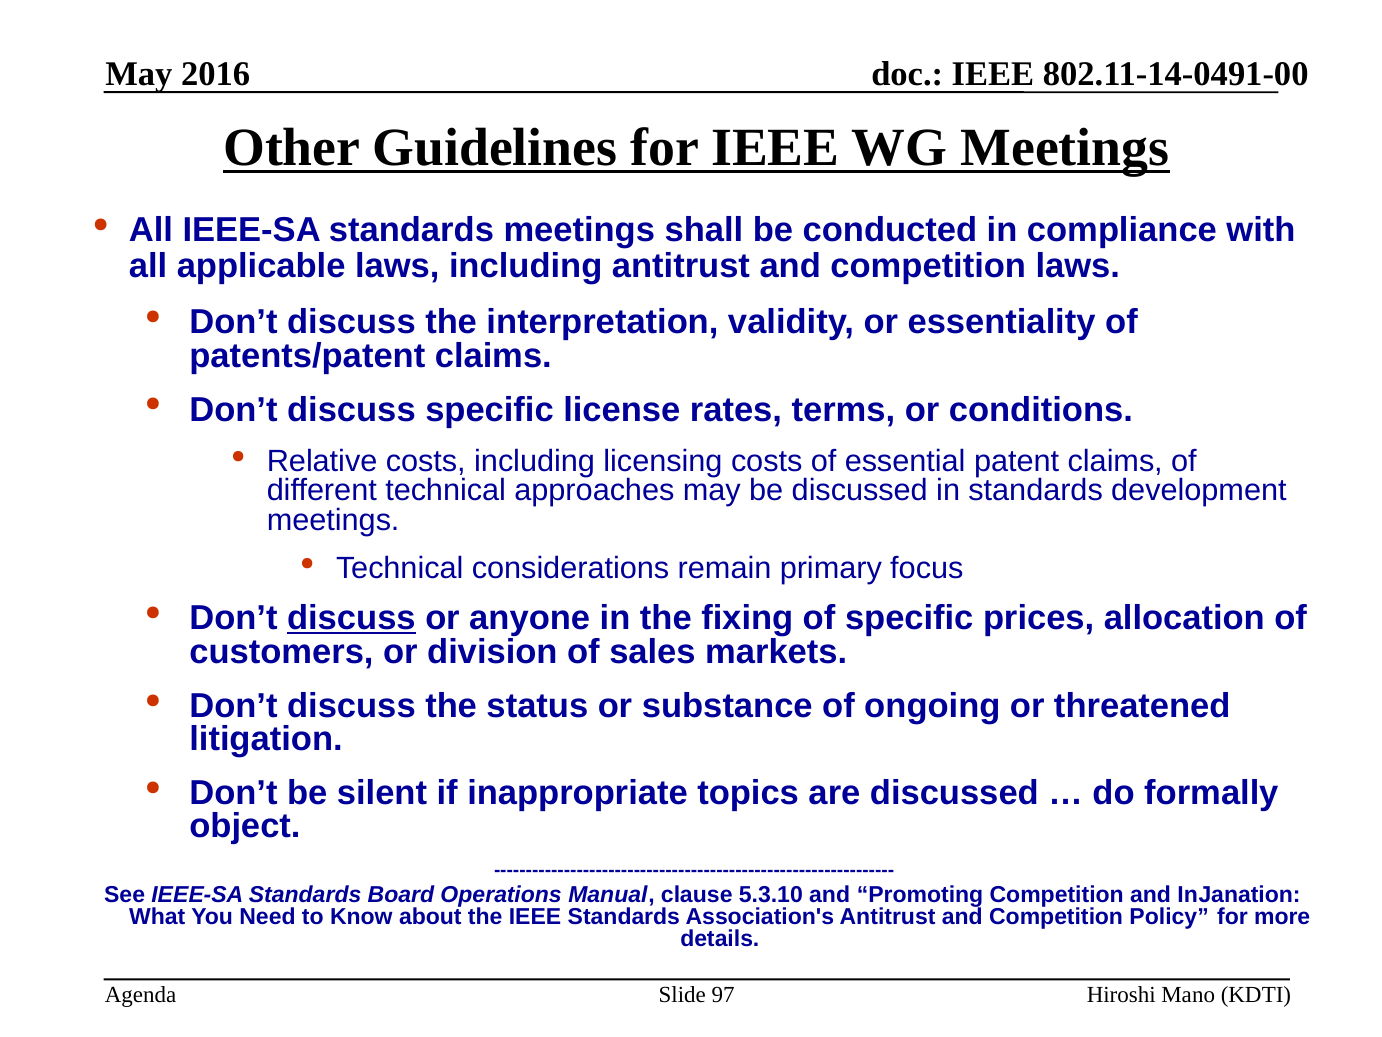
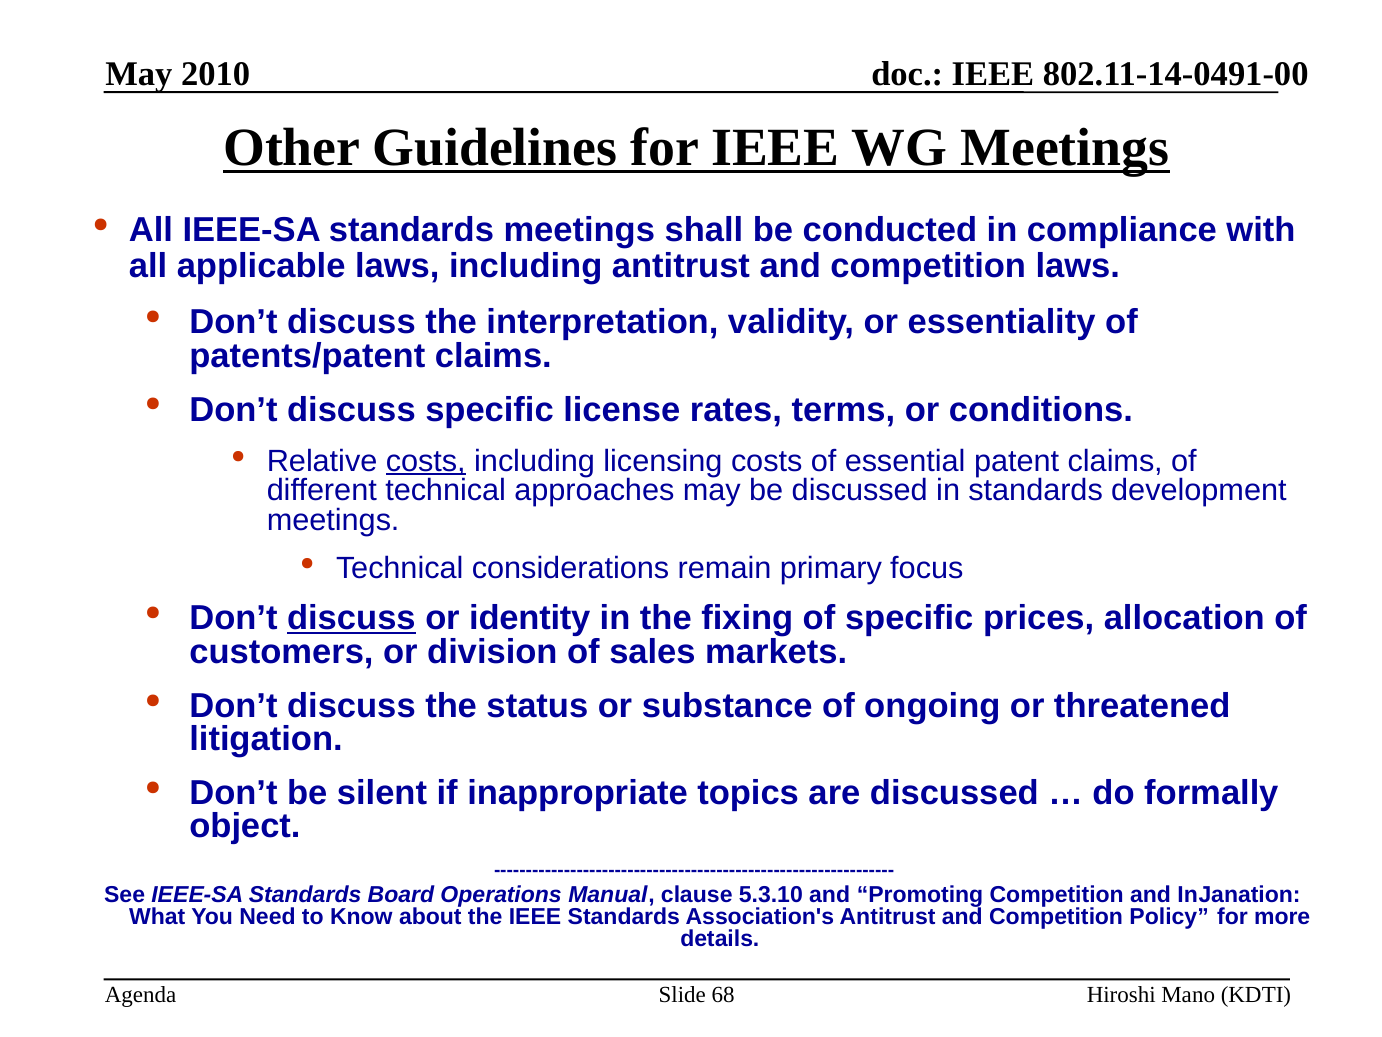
2016: 2016 -> 2010 (216, 74)
costs underline: none -> present (426, 461)
anyone: anyone -> identity (530, 618)
97: 97 -> 68 (723, 994)
